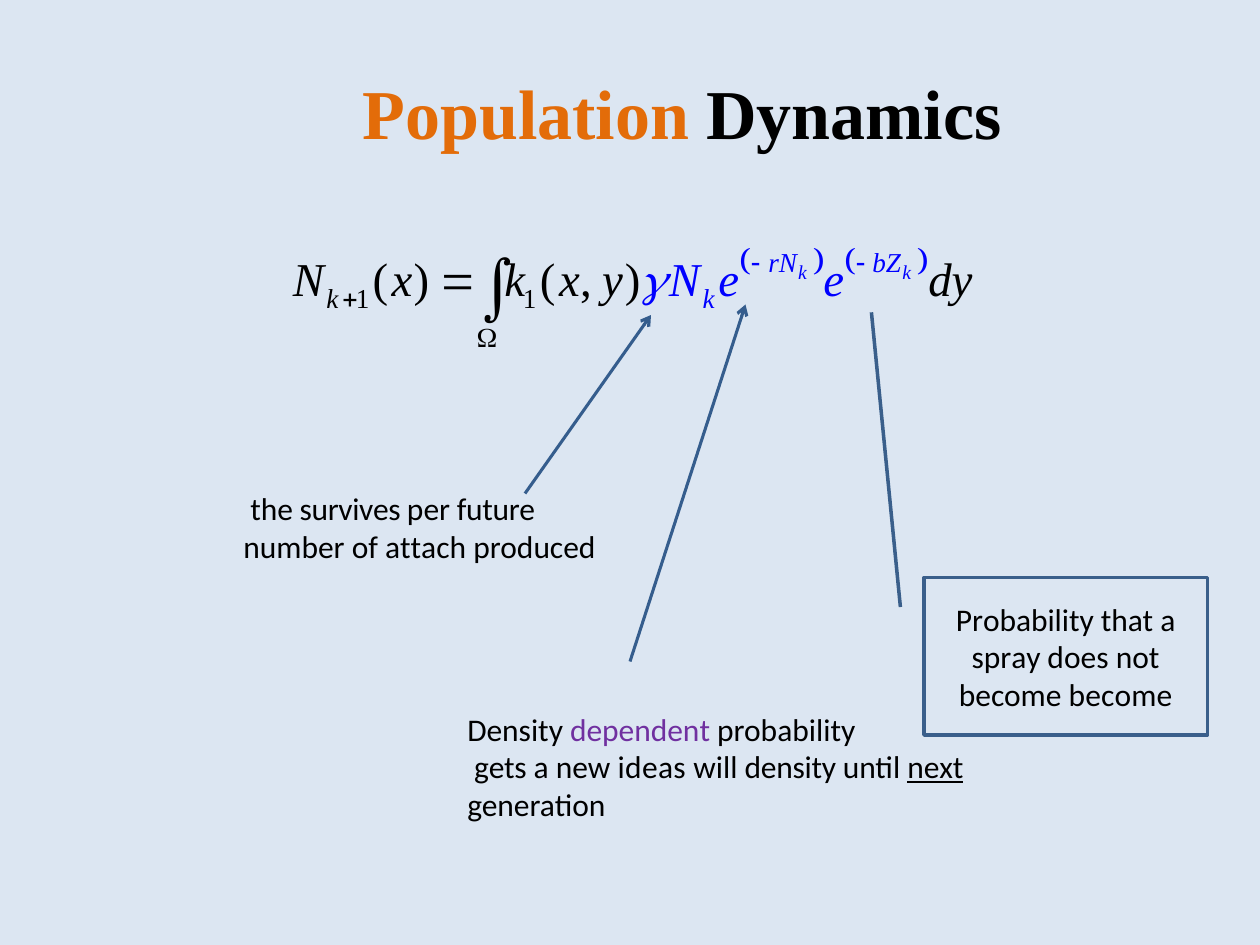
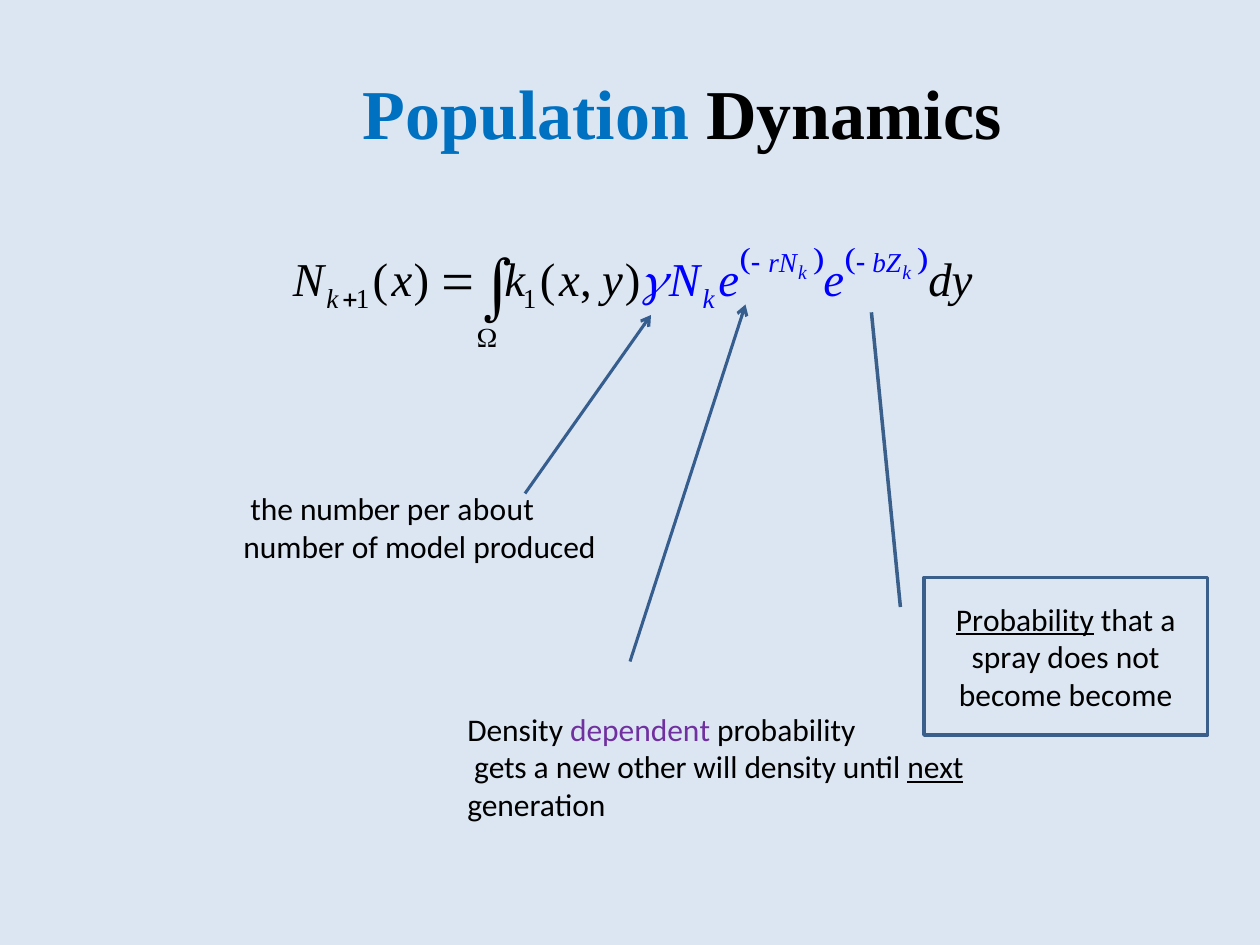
Population colour: orange -> blue (526, 116)
the survives: survives -> number (350, 510)
future: future -> about (496, 510)
attach: attach -> model (426, 548)
Probability underline: none -> present (1025, 621)
ideas: ideas -> other (652, 769)
